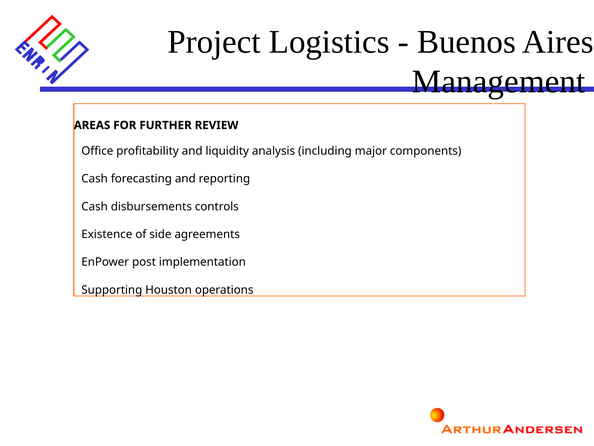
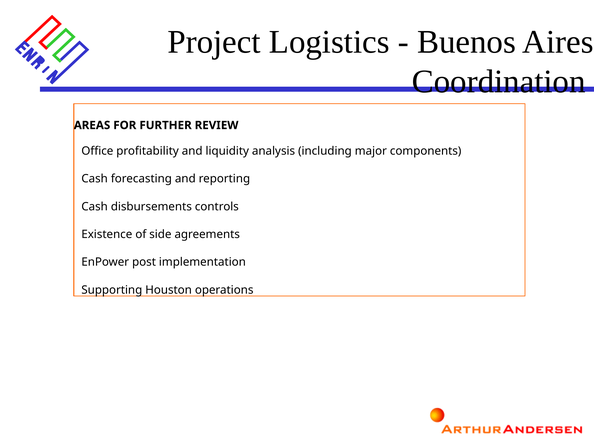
Management: Management -> Coordination (499, 81)
